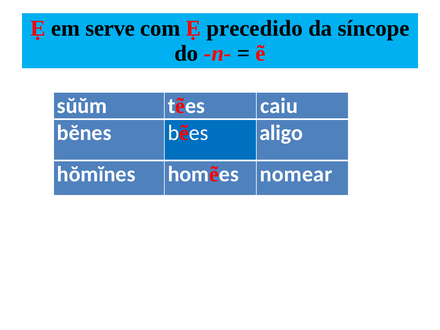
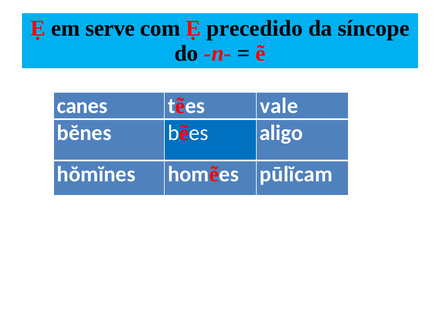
sŭŭm: sŭŭm -> canes (82, 106)
caiu: caiu -> vale (279, 106)
nomear: nomear -> pūlĭcam (296, 174)
